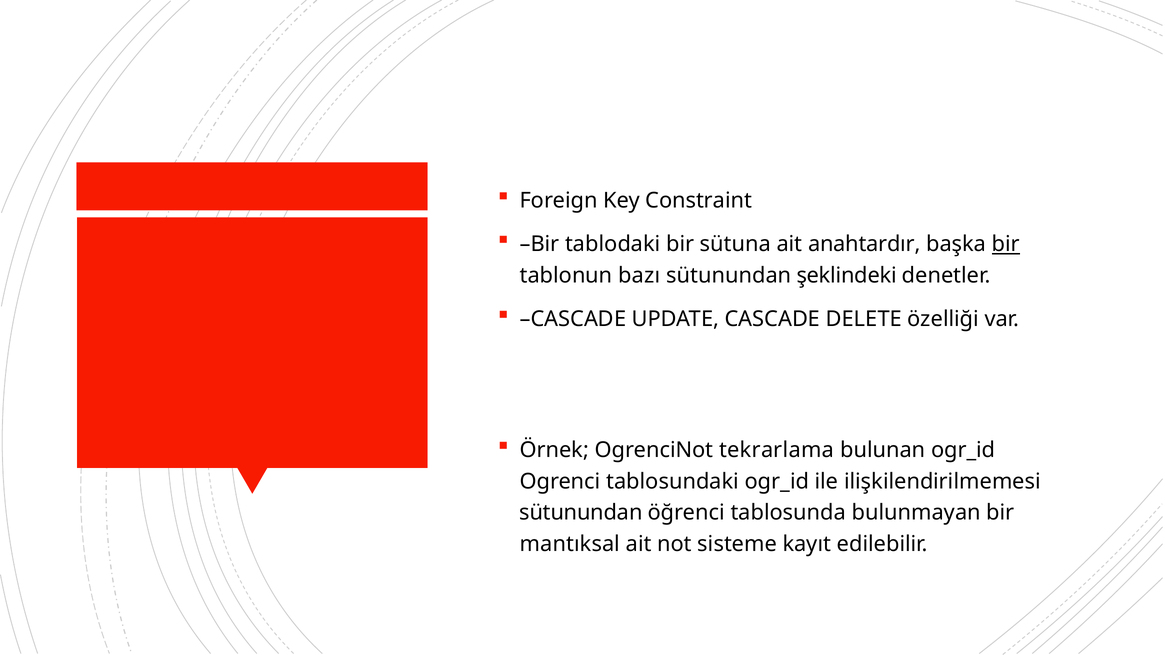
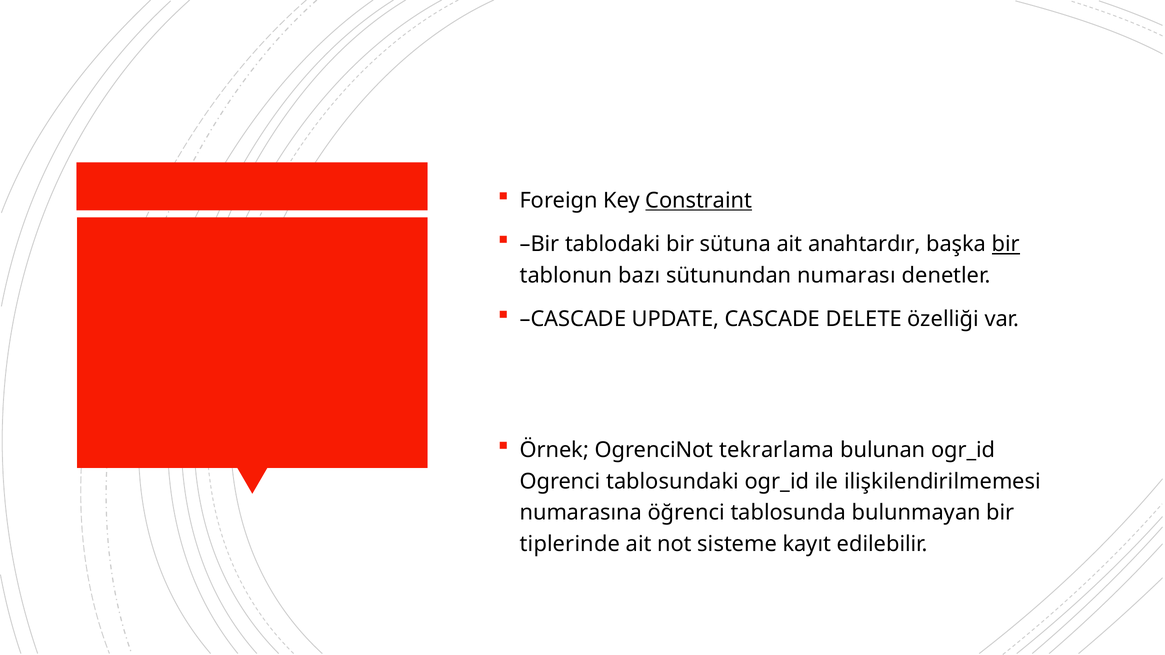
Constraint underline: none -> present (699, 201)
şeklindeki: şeklindeki -> numarası (847, 276)
sütunundan: sütunundan -> numarasına (581, 513)
mantıksal: mantıksal -> tiplerinde (570, 544)
